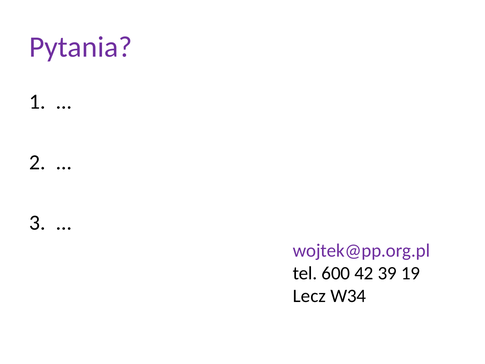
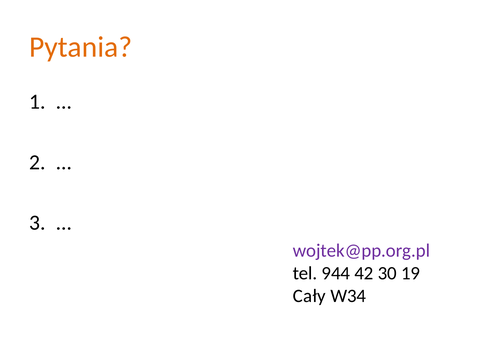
Pytania colour: purple -> orange (81, 47)
600: 600 -> 944 (336, 273)
39: 39 -> 30 (387, 273)
Lecz: Lecz -> Cały (309, 296)
